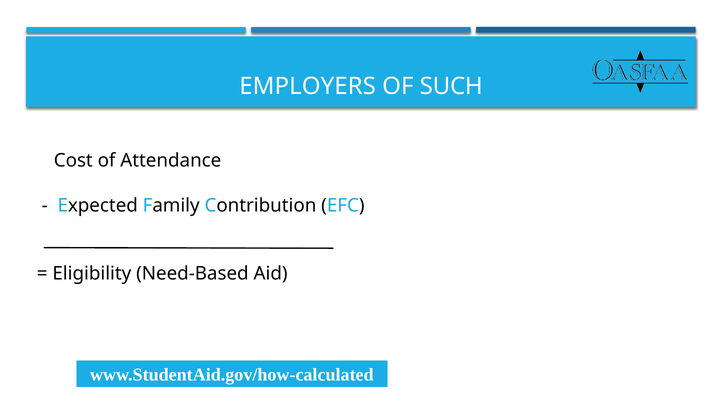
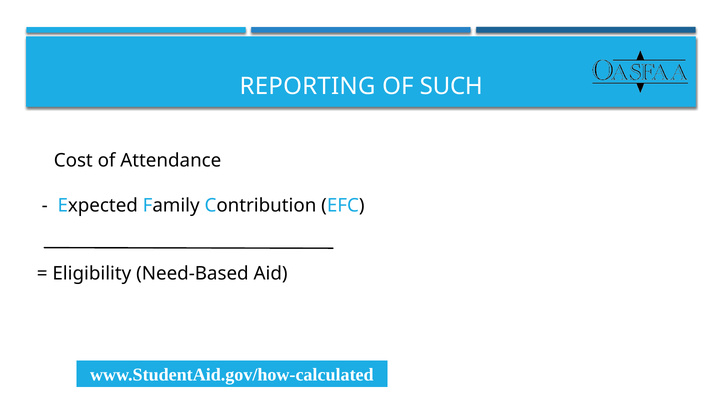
EMPLOYERS: EMPLOYERS -> REPORTING (308, 87)
